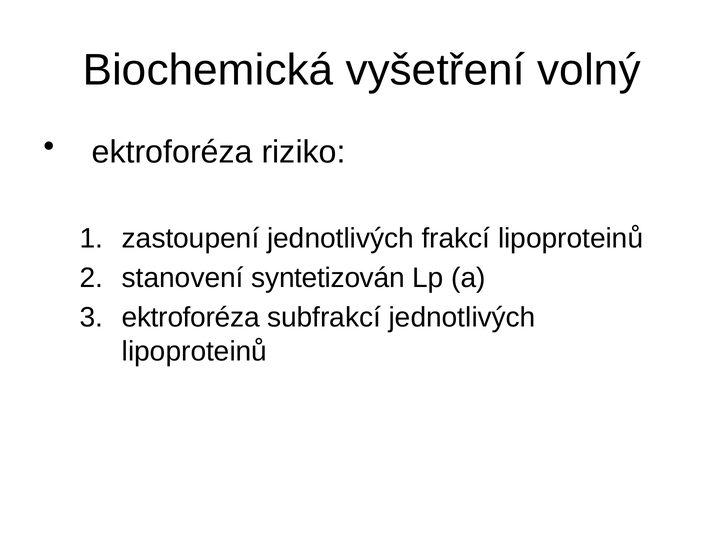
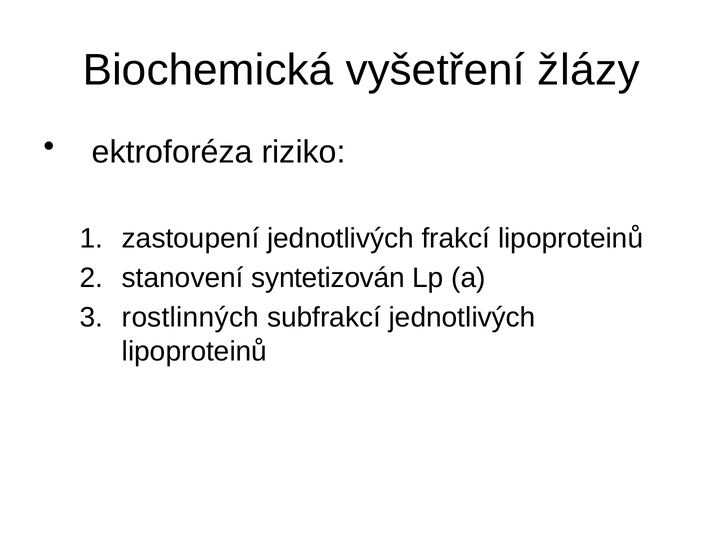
volný: volný -> žlázy (589, 70)
ektroforéza: ektroforéza -> rostlinných (190, 317)
